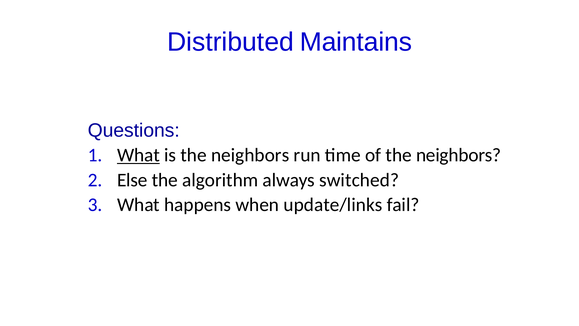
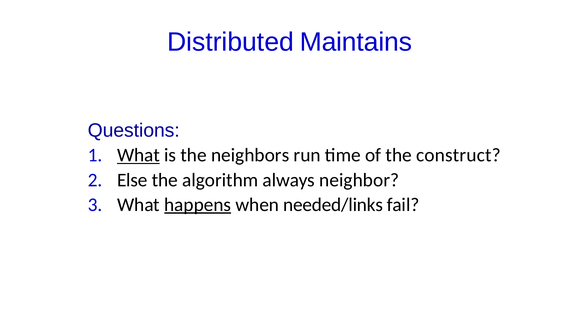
of the neighbors: neighbors -> construct (458, 155)
switched: switched -> neighbor (359, 180)
happens underline: none -> present (198, 204)
update/links: update/links -> needed/links (333, 204)
